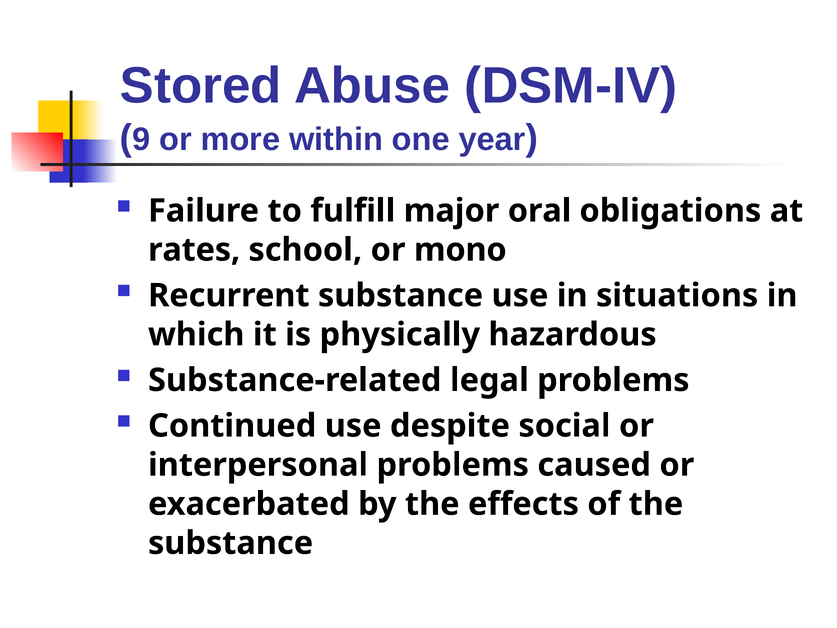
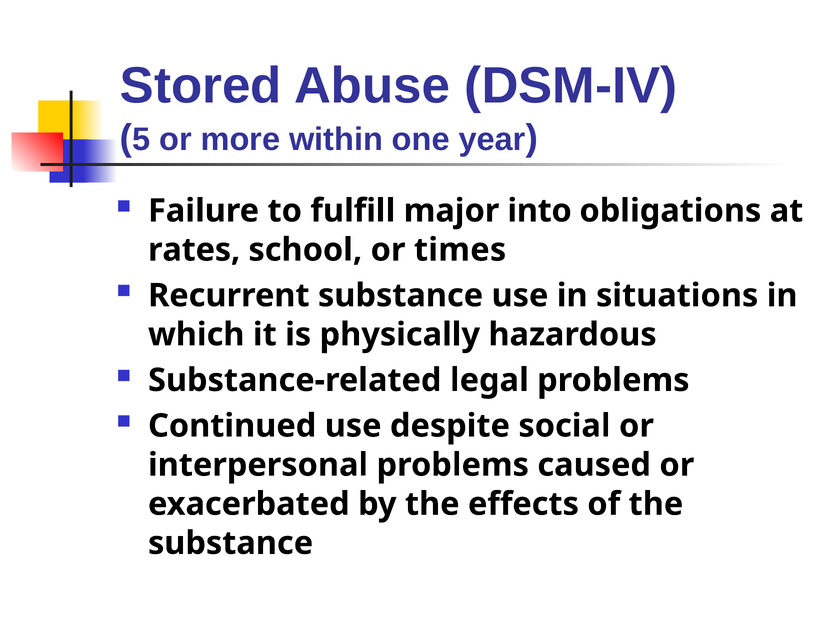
9: 9 -> 5 (141, 139)
oral: oral -> into (540, 211)
mono: mono -> times (460, 250)
